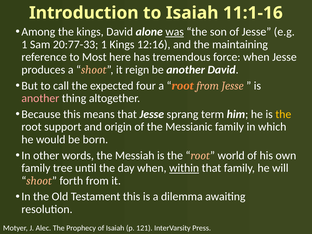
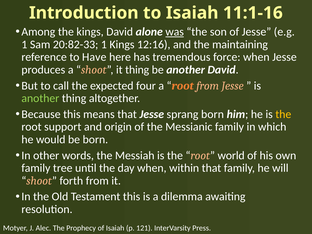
20:77-33: 20:77-33 -> 20:82-33 (76, 44)
Most: Most -> Have (94, 57)
it reign: reign -> thing (137, 70)
another colour: pink -> light green (40, 98)
sprang term: term -> born (213, 114)
within underline: present -> none (184, 168)
